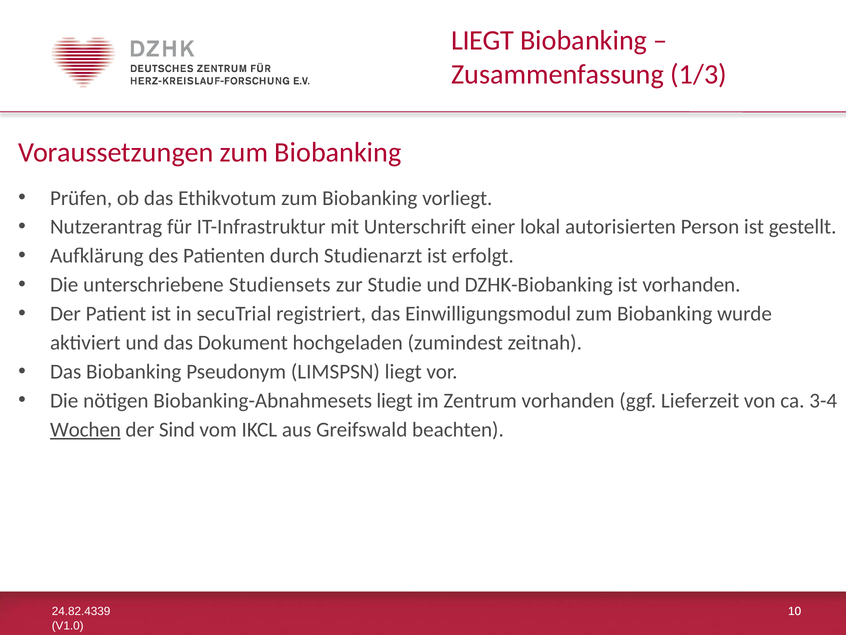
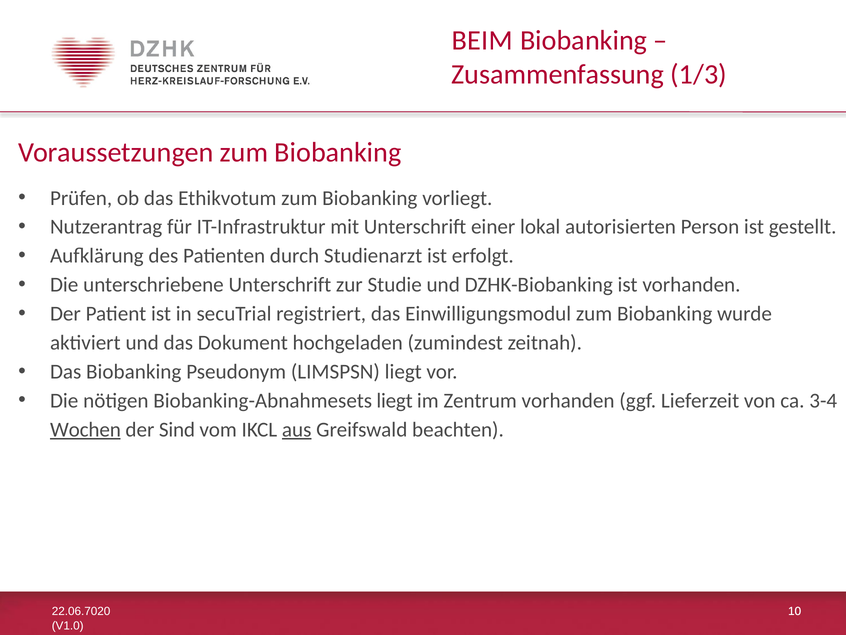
LIEGT: LIEGT -> BEIM (482, 40)
unterschriebene Studiensets: Studiensets -> Unterschrift (280, 285)
aus underline: none -> present (297, 429)
24.82.4339: 24.82.4339 -> 22.06.7020 (81, 611)
